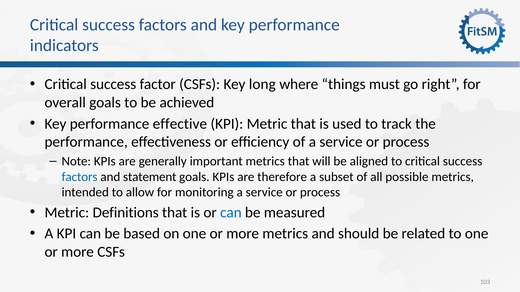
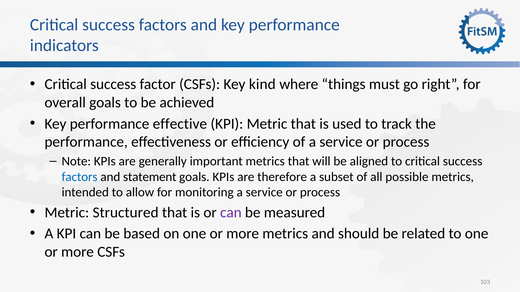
long: long -> kind (262, 84)
Definitions: Definitions -> Structured (126, 213)
can colour: blue -> purple (231, 213)
